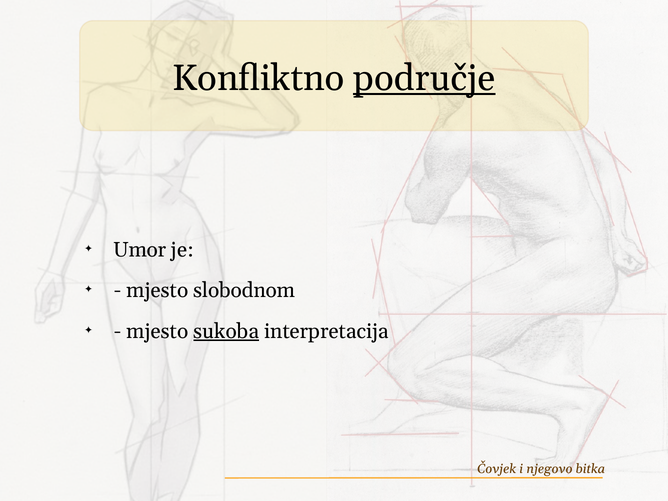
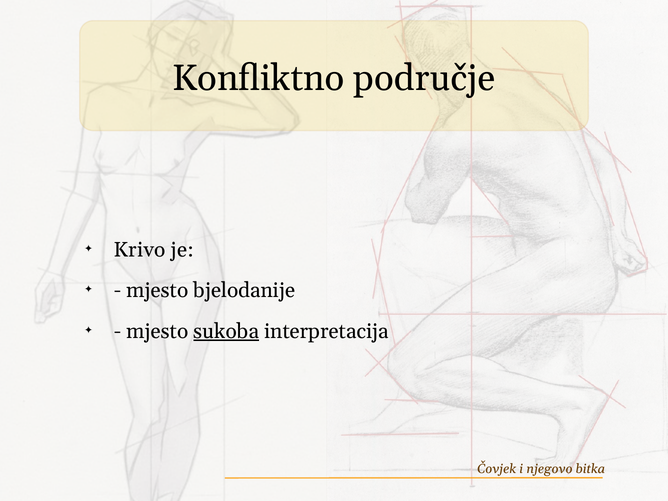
područje underline: present -> none (424, 78)
Umor: Umor -> Krivo (140, 250)
slobodnom: slobodnom -> bjelodanije (244, 290)
